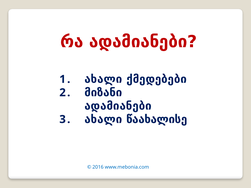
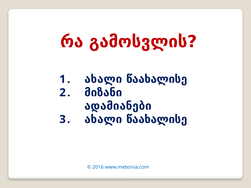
რა ადამიანები: ადამიანები -> გამოსვლის (143, 42)
ქმედებები: ქმედებები -> წაახალისე (157, 79)
